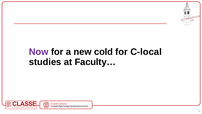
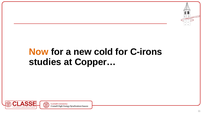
Now colour: purple -> orange (39, 52)
C-local: C-local -> C-irons (146, 52)
Faculty…: Faculty… -> Copper… (95, 62)
